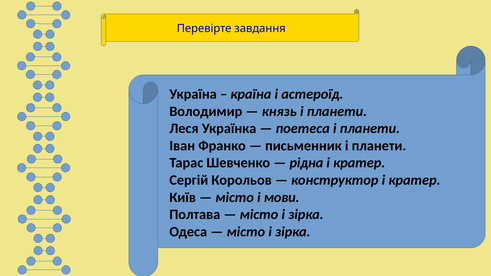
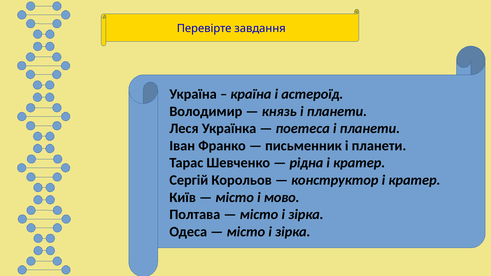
мови: мови -> мово (282, 197)
